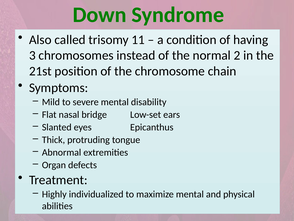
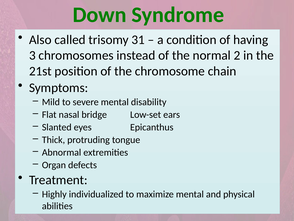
11: 11 -> 31 (138, 40)
